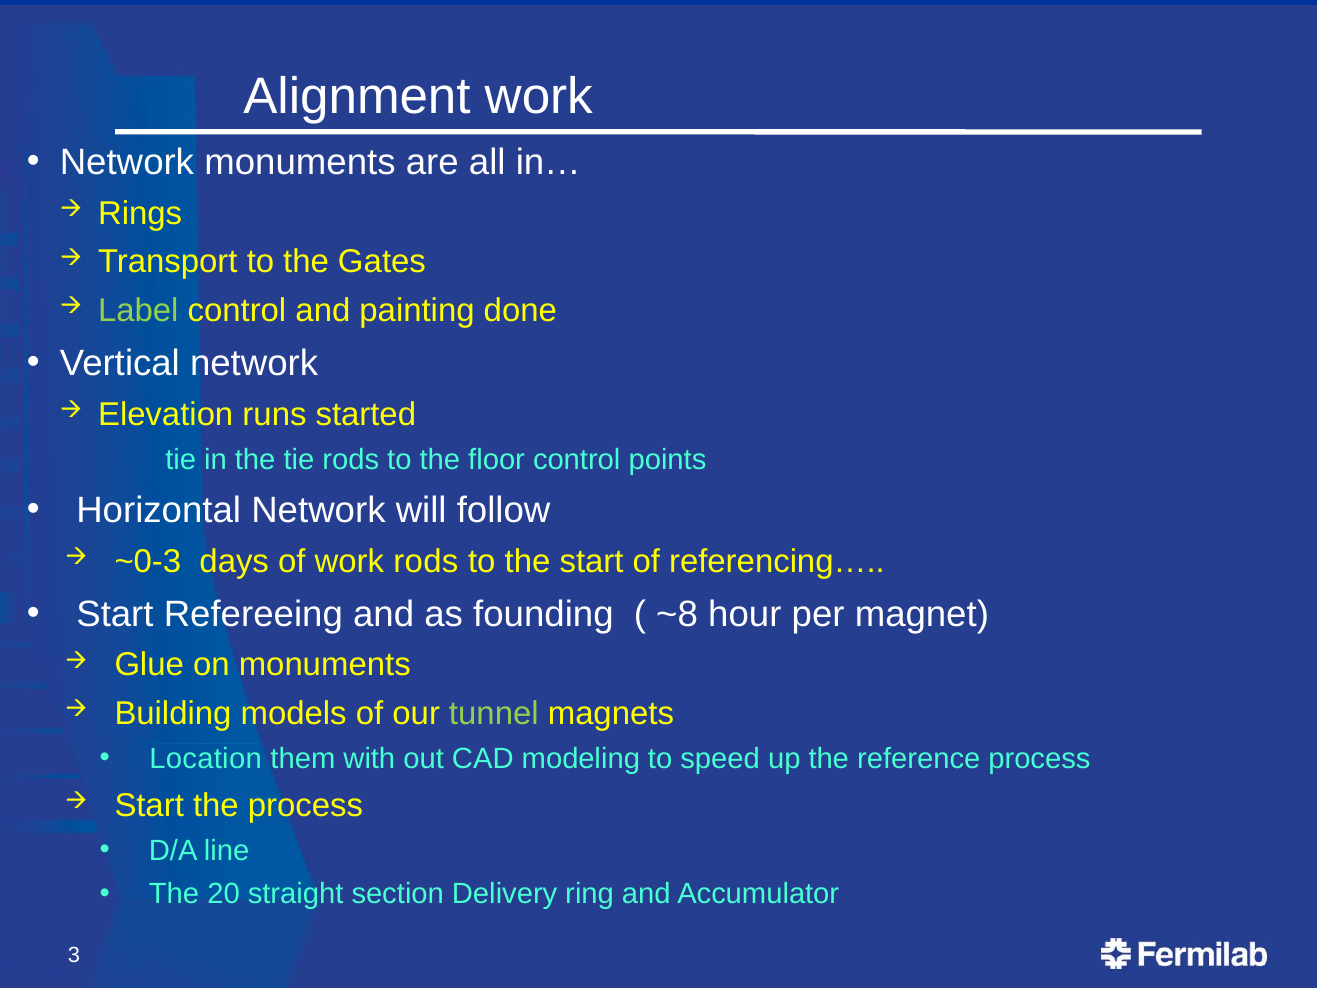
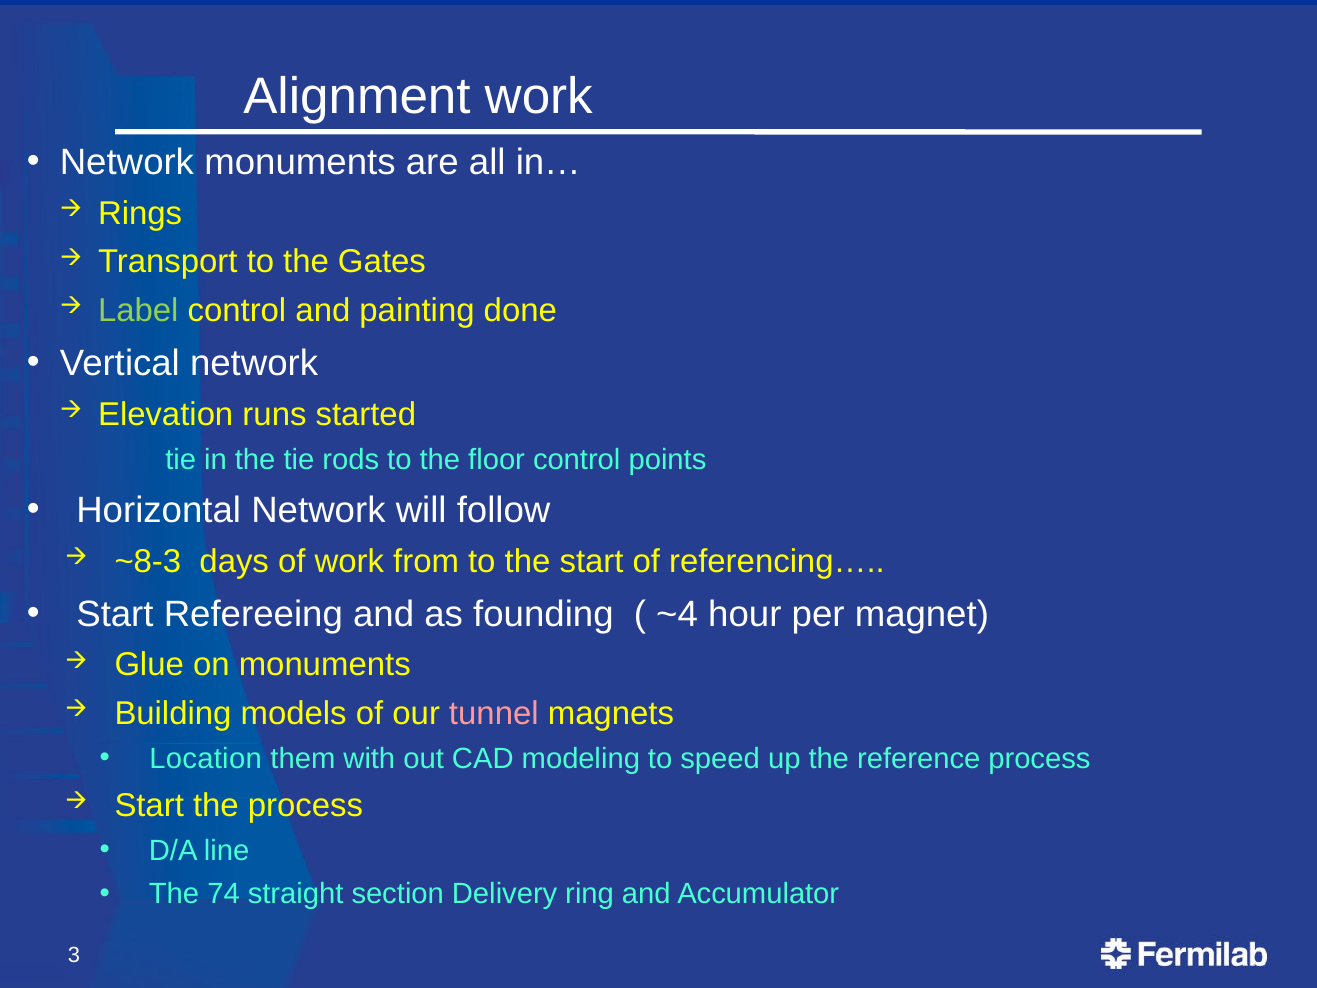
~0-3: ~0-3 -> ~8-3 (148, 561)
work rods: rods -> from (426, 561)
~8: ~8 -> ~4 (677, 614)
tunnel colour: light green -> pink (494, 713)
20: 20 -> 74 (224, 894)
